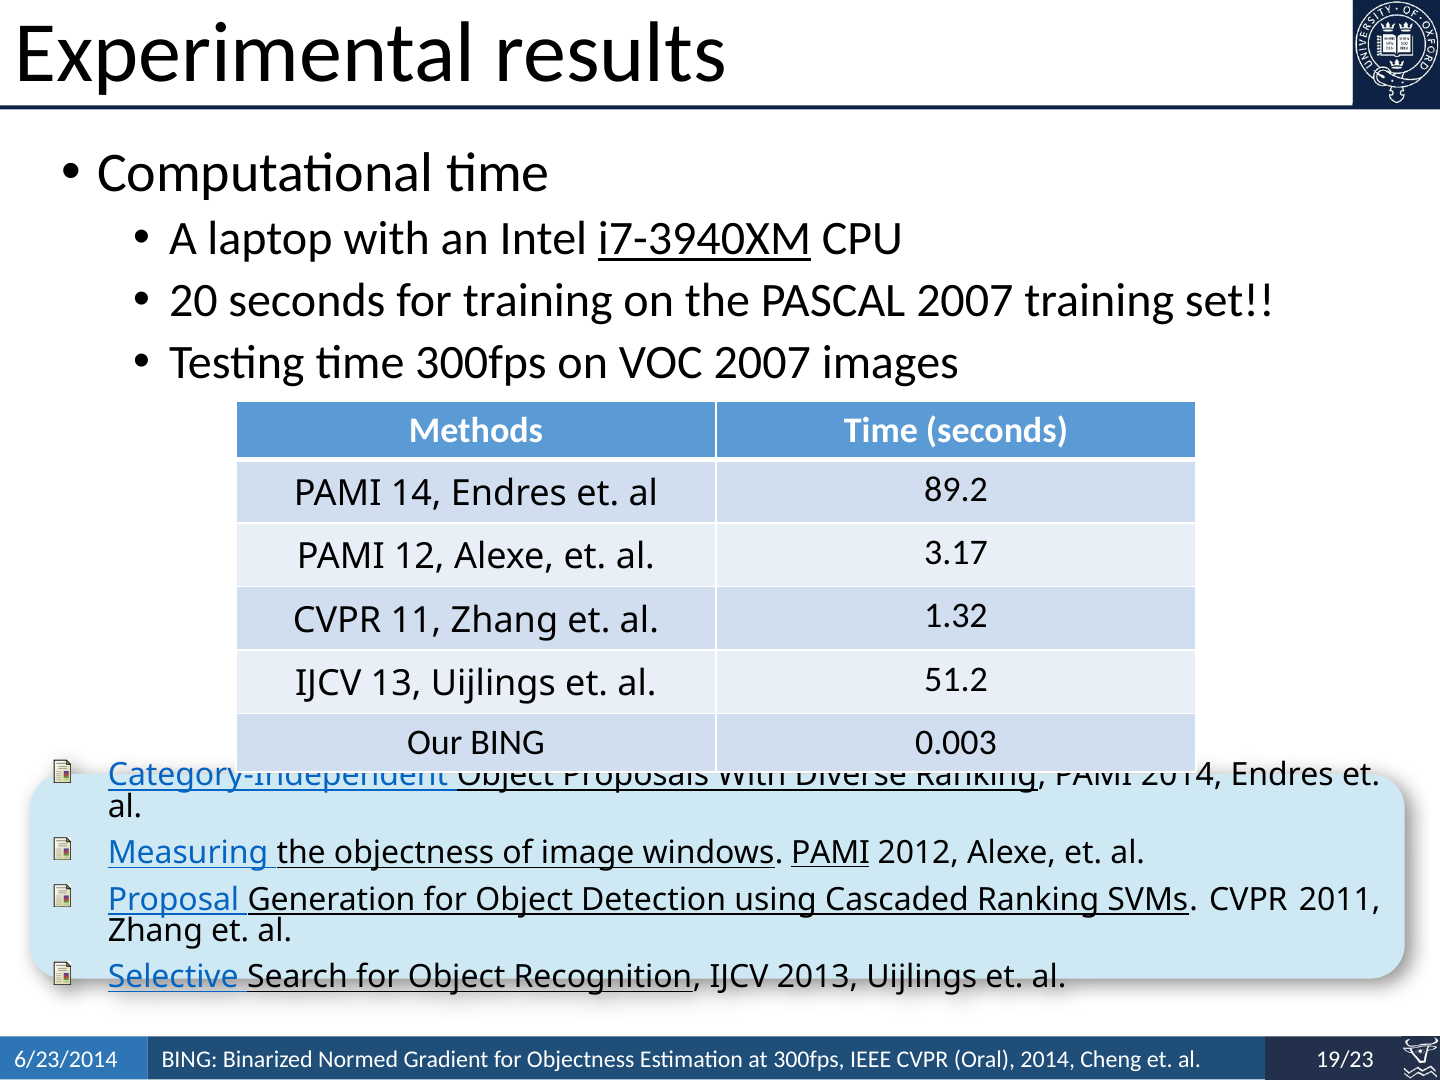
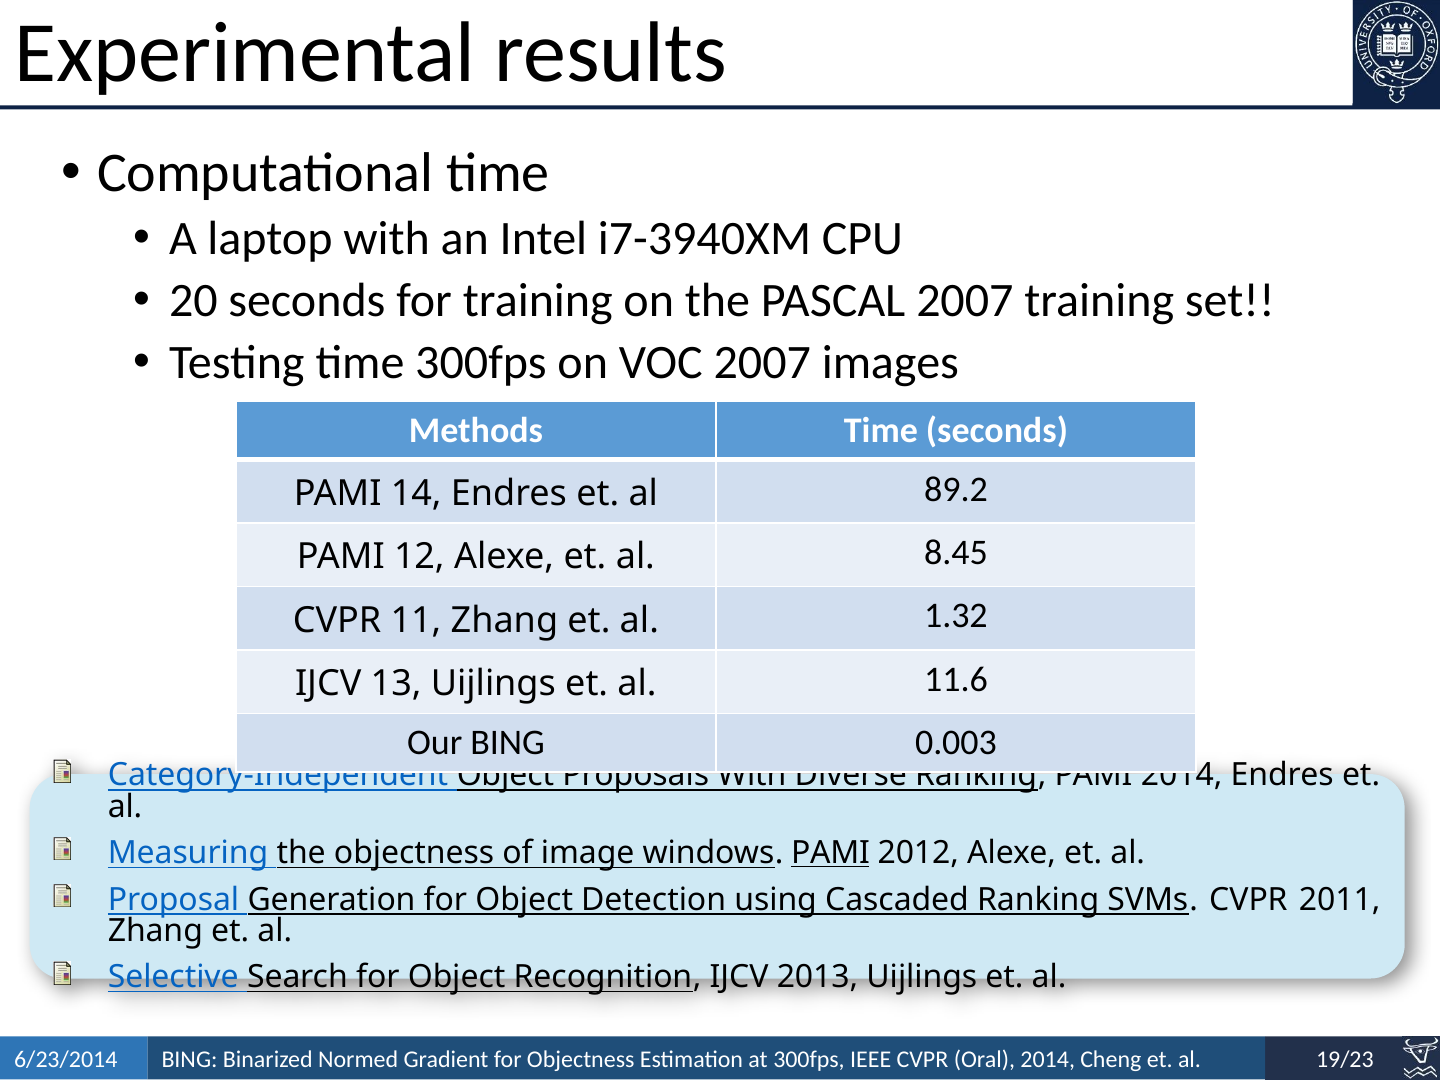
i7-3940XM underline: present -> none (704, 239)
3.17: 3.17 -> 8.45 (956, 553)
51.2: 51.2 -> 11.6 (956, 680)
